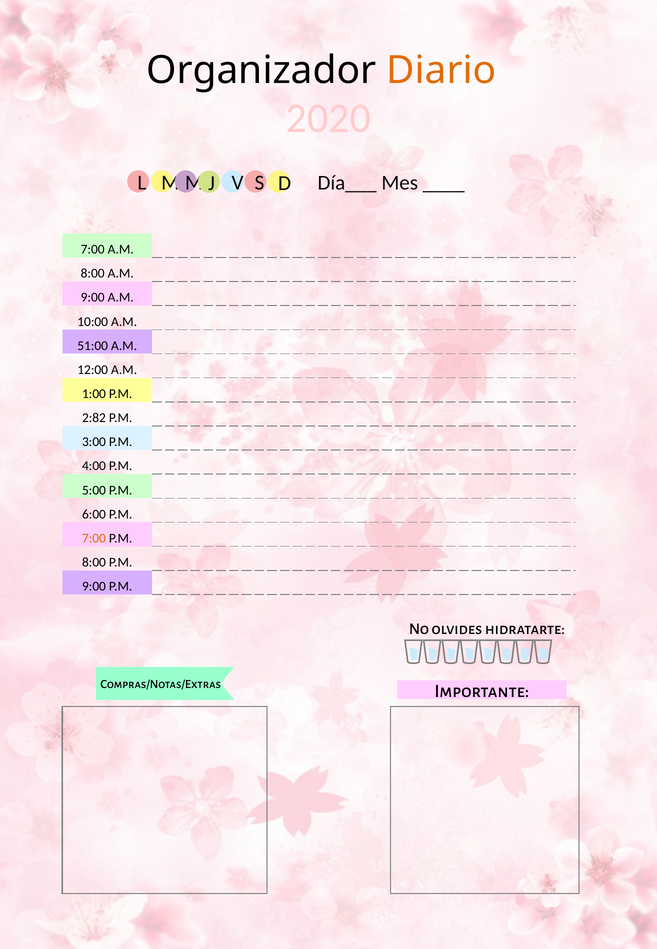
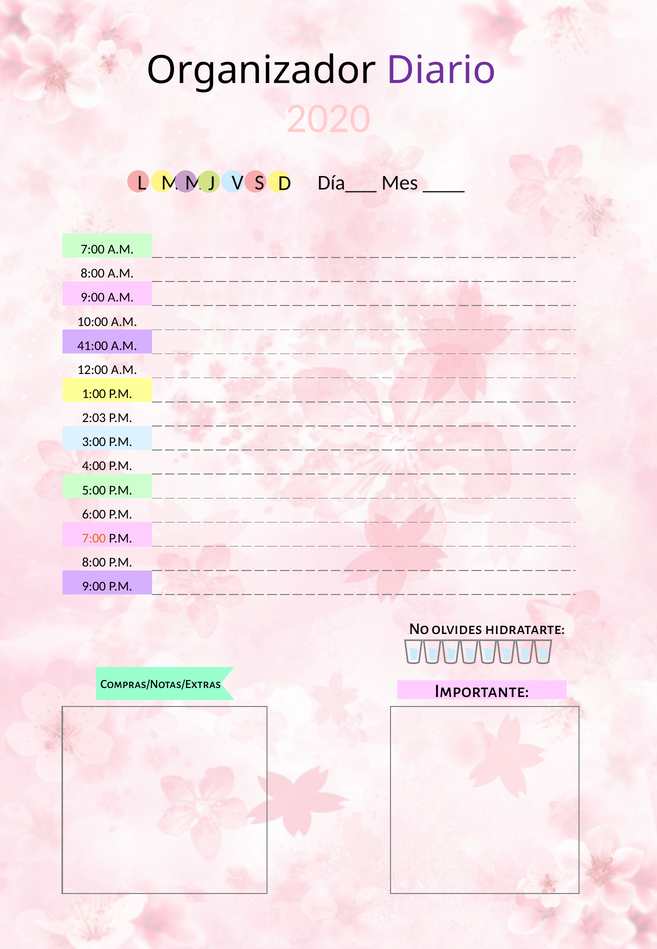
Diario colour: orange -> purple (441, 70)
51:00: 51:00 -> 41:00 (93, 346)
2:82: 2:82 -> 2:03 (94, 418)
